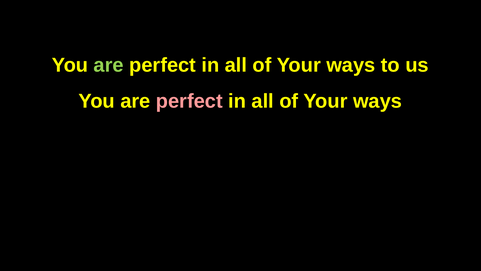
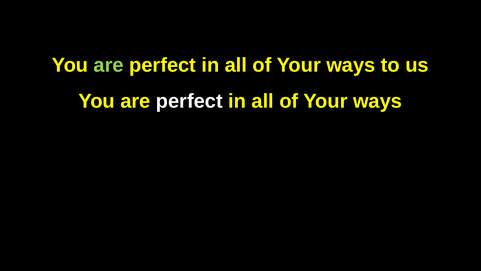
perfect colour: pink -> white (189, 101)
